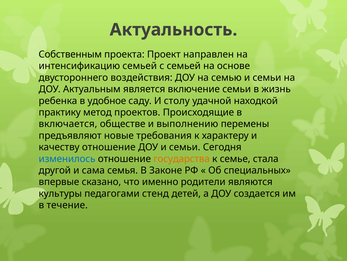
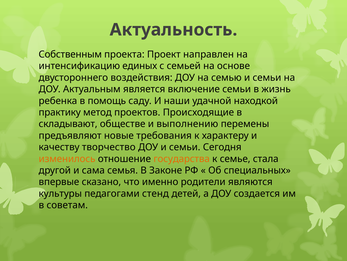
интенсификацию семьей: семьей -> единых (140, 66)
удобное: удобное -> помощь (107, 101)
столу: столу -> наши (177, 101)
включается: включается -> складывают (68, 124)
качеству отношение: отношение -> творчество (109, 147)
изменилось colour: blue -> orange (67, 158)
течение: течение -> советам (67, 205)
